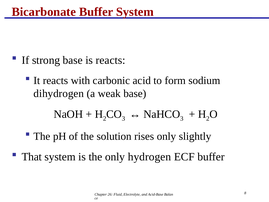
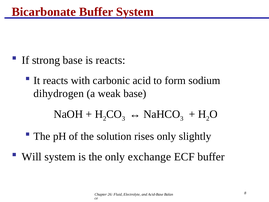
That: That -> Will (32, 157)
hydrogen: hydrogen -> exchange (149, 157)
